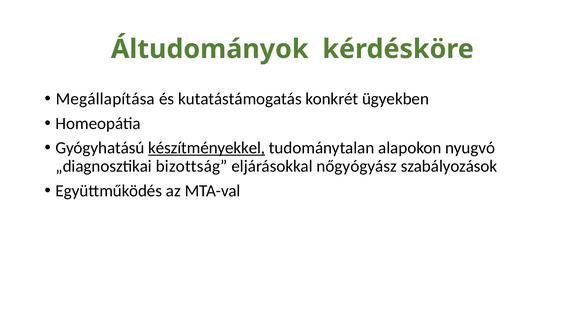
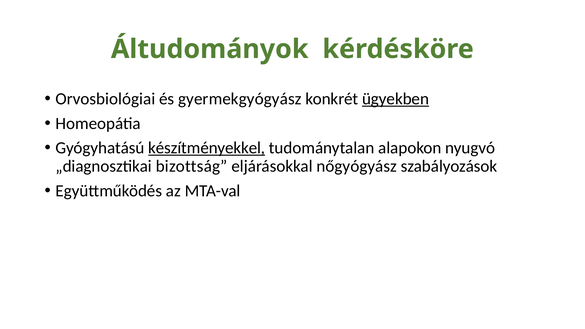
Megállapítása: Megállapítása -> Orvosbiológiai (105, 99)
kutatástámogatás: kutatástámogatás -> gyermekgyógyász (240, 99)
ügyekben underline: none -> present (396, 99)
